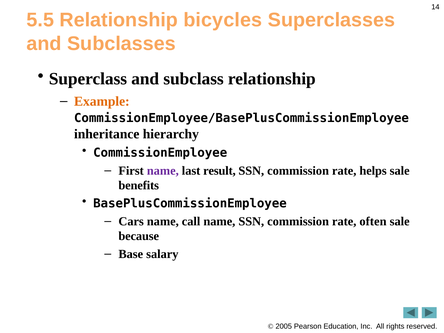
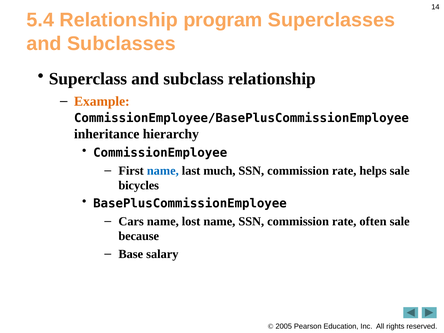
5.5: 5.5 -> 5.4 (40, 20)
bicycles: bicycles -> program (223, 20)
name colour: purple -> blue (163, 171)
result: result -> much (219, 171)
benefits: benefits -> bicycles (139, 186)
call: call -> lost (191, 221)
